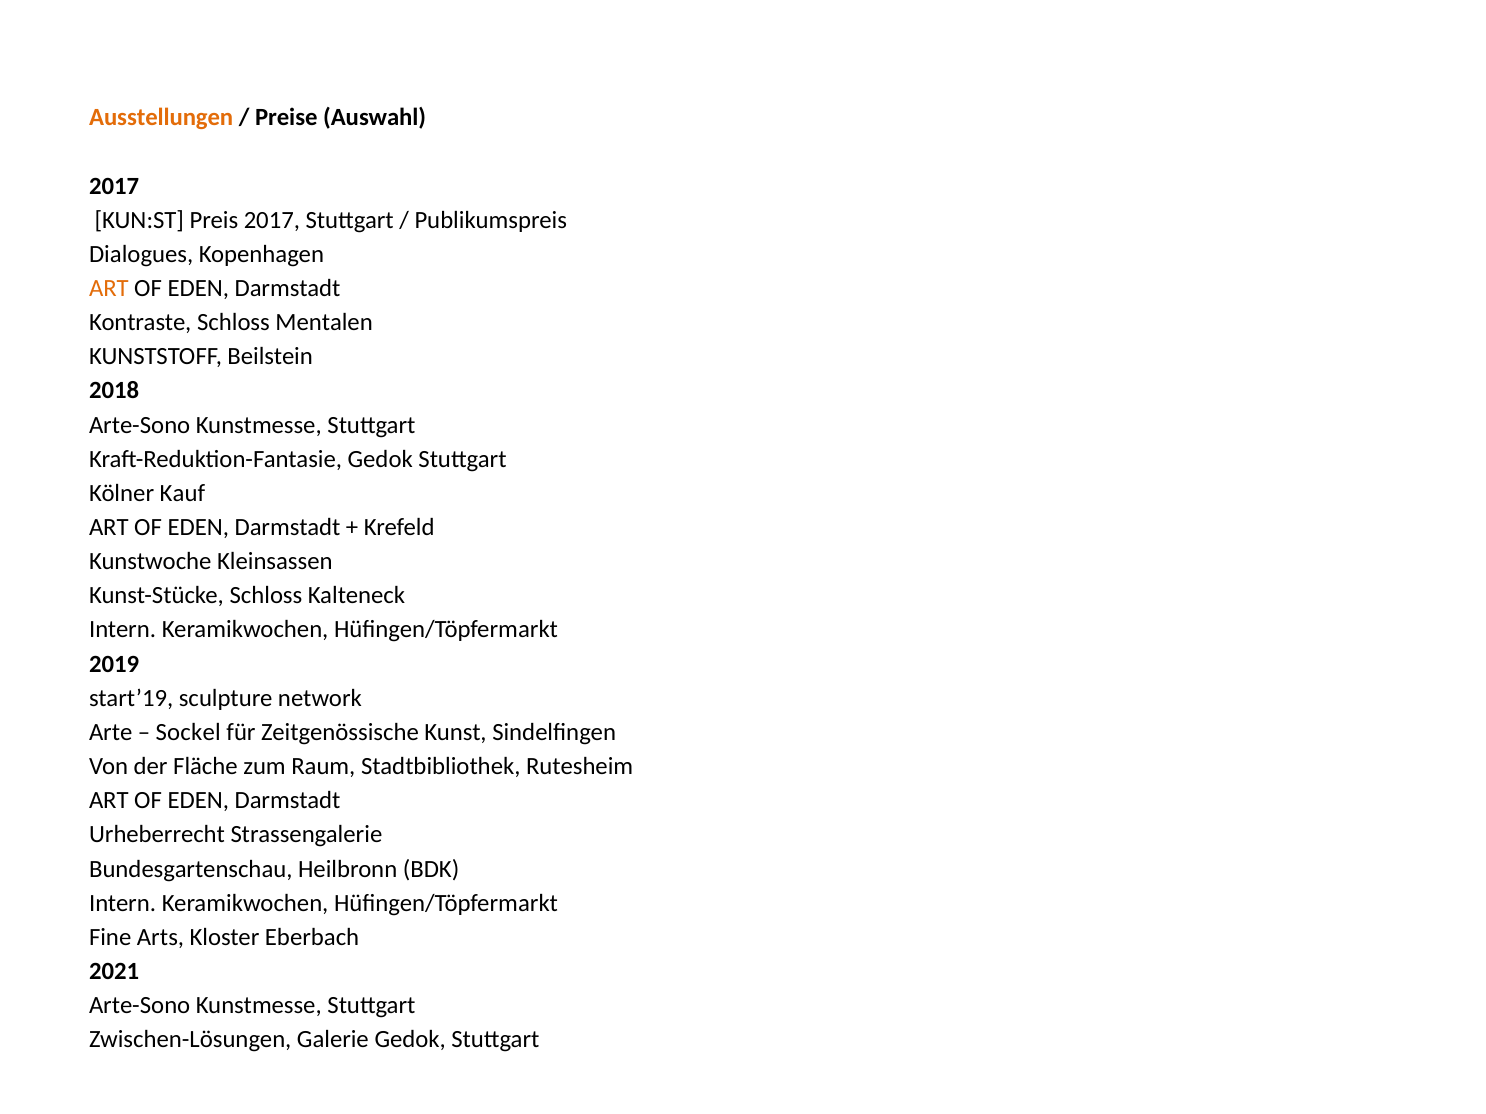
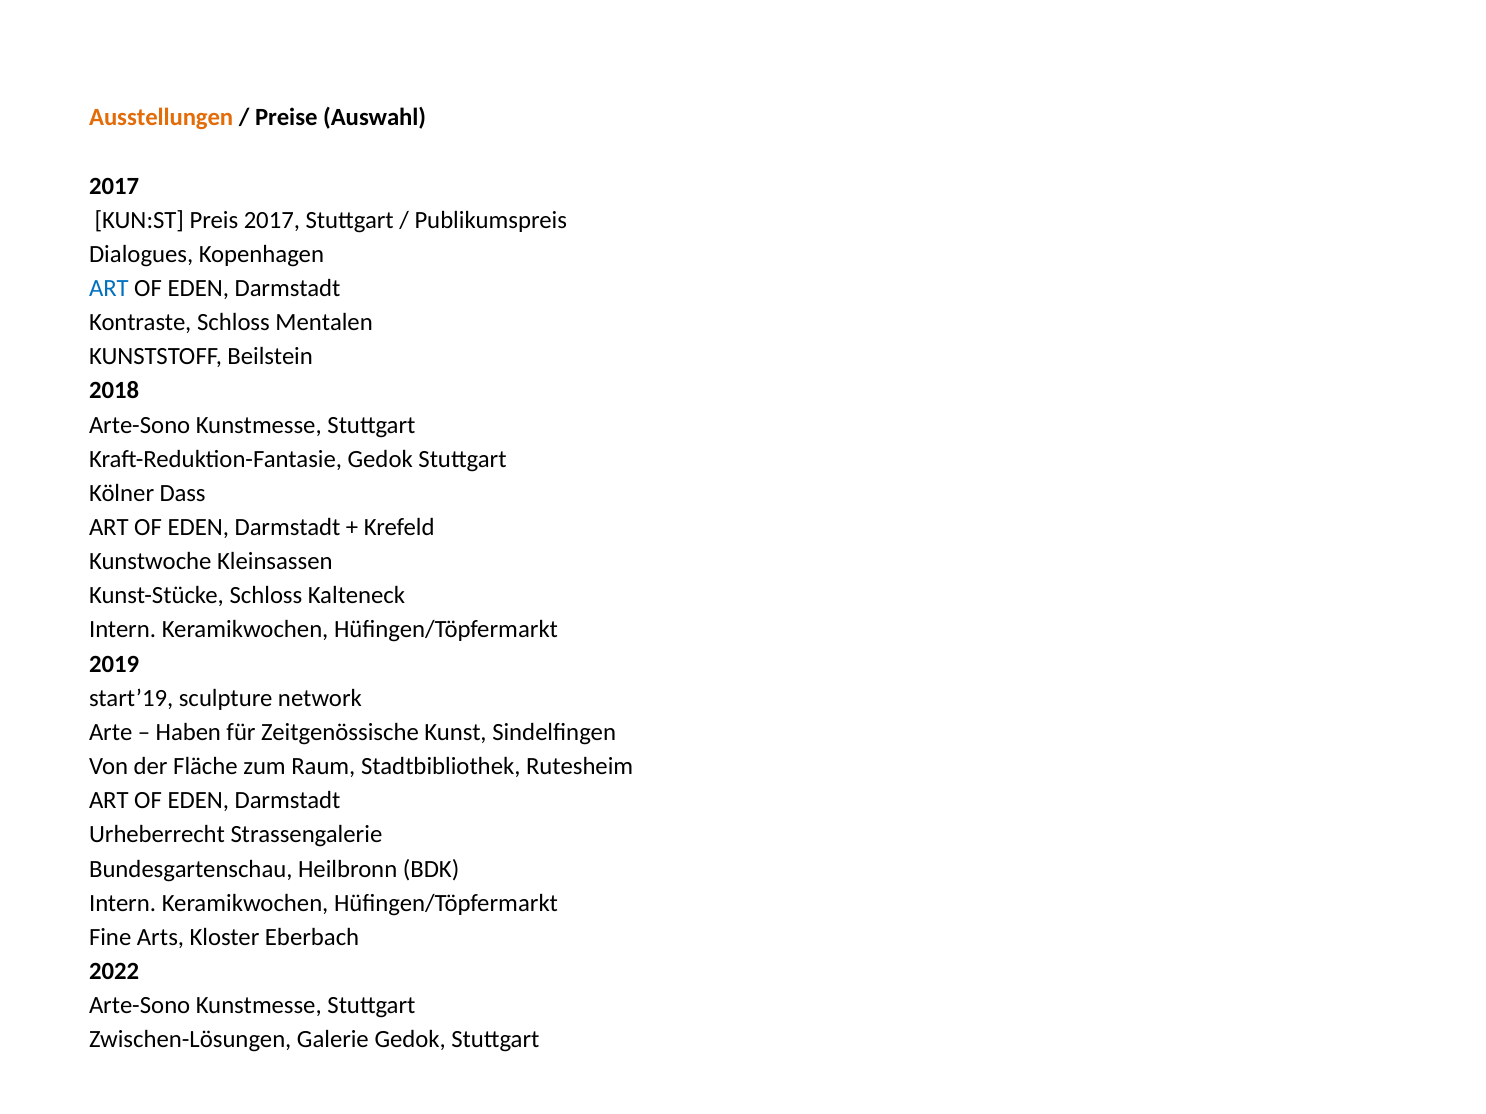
ART colour: orange -> blue (109, 288)
Kauf: Kauf -> Dass (183, 493)
Sockel: Sockel -> Haben (188, 733)
2021: 2021 -> 2022 (114, 972)
